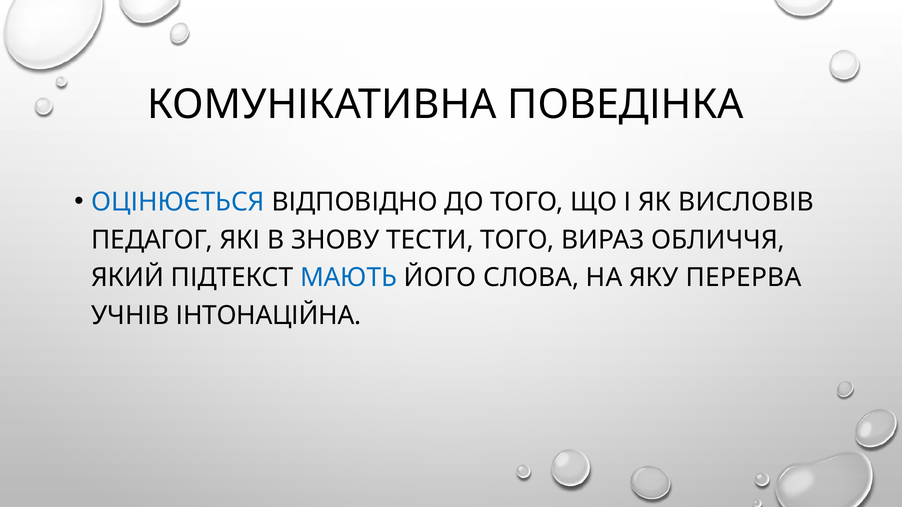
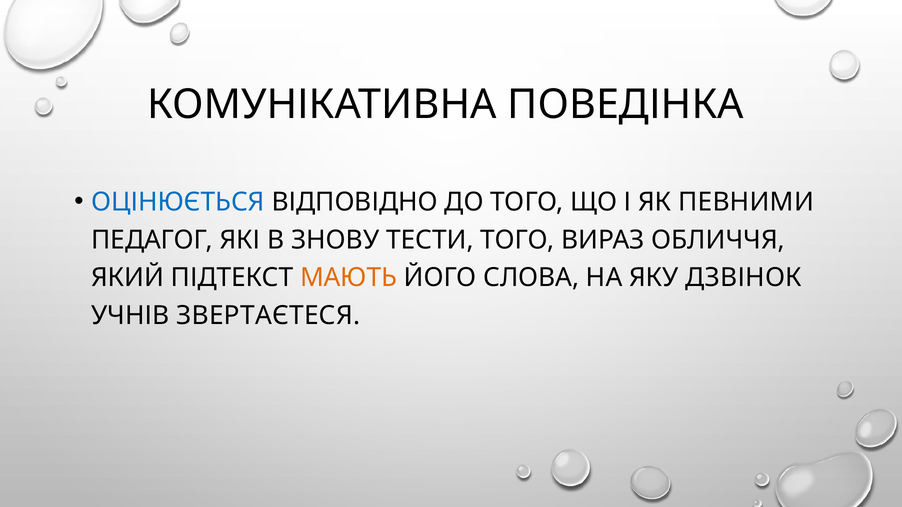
ВИСЛОВІВ: ВИСЛОВІВ -> ПЕВНИМИ (746, 202)
МАЮТЬ colour: blue -> orange (349, 278)
ПЕРЕРВА: ПЕРЕРВА -> ДЗВІНОК (744, 278)
ІНТОНАЦІЙНА: ІНТОНАЦІЙНА -> ЗВЕРТАЄТЕСЯ (268, 316)
